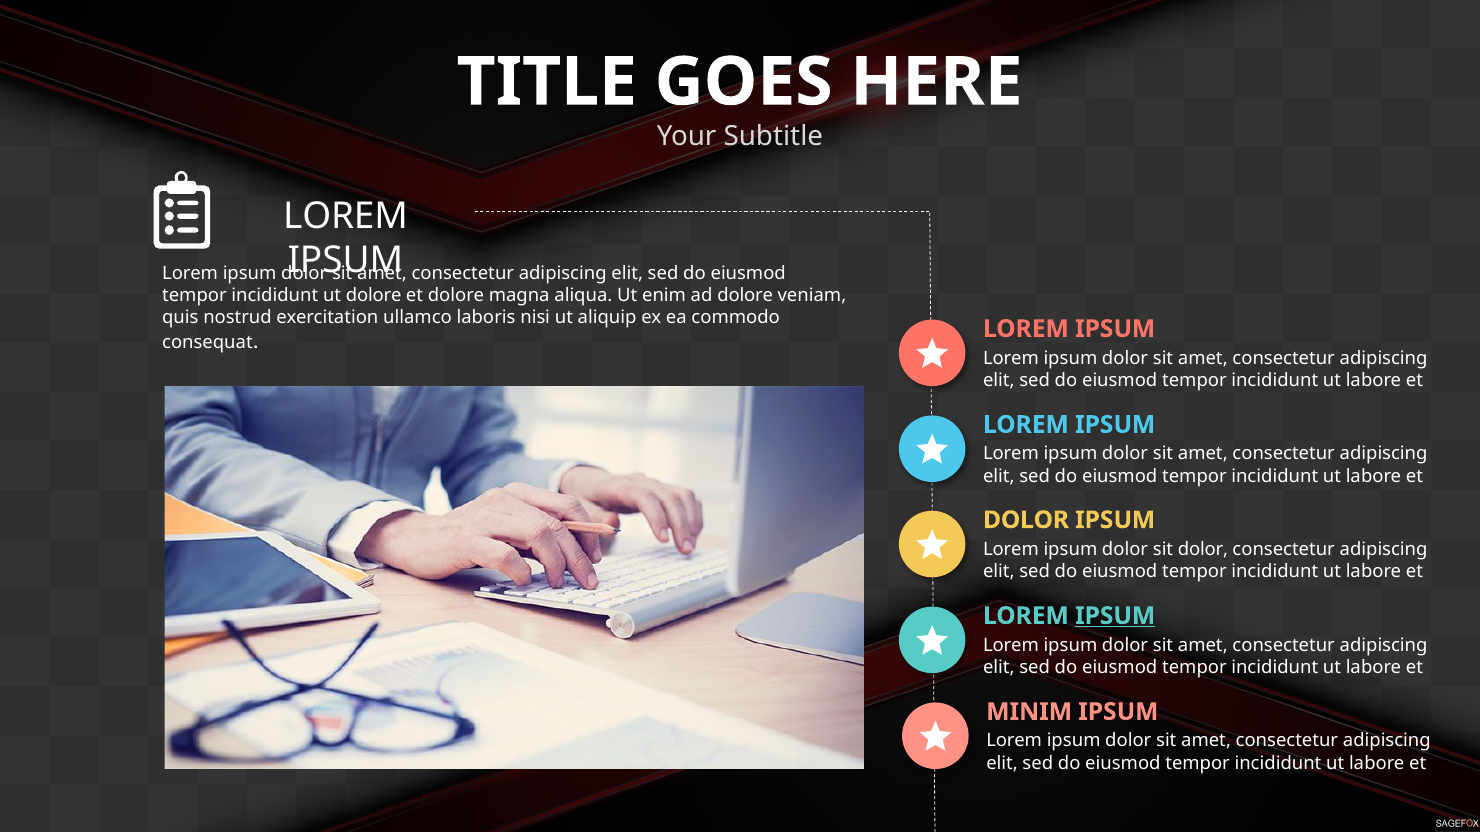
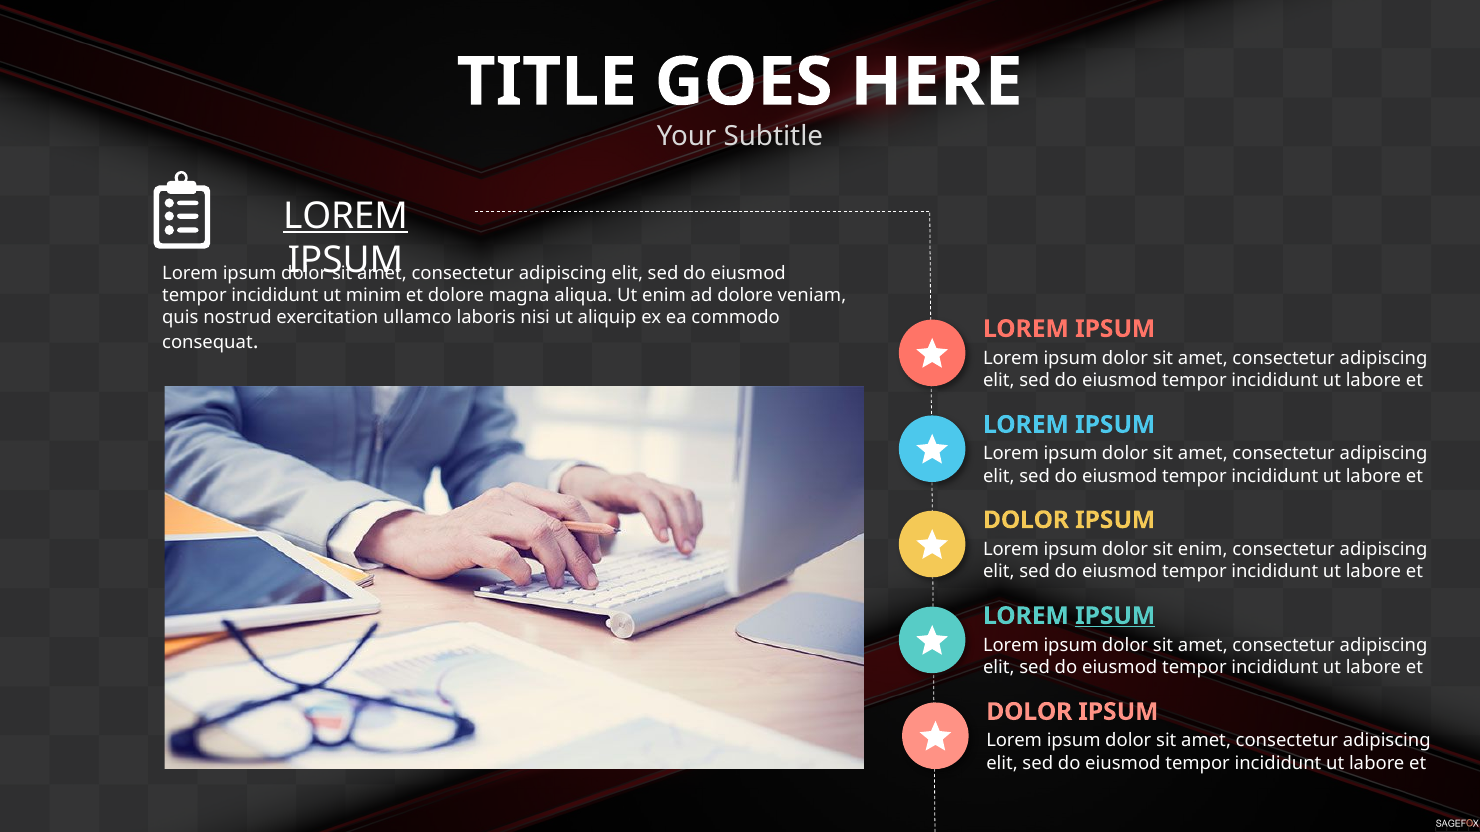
LOREM underline: none -> present (346, 216)
ut dolore: dolore -> minim (374, 295)
sit dolor: dolor -> enim (1203, 549)
MINIM: MINIM -> DOLOR (1029, 712)
